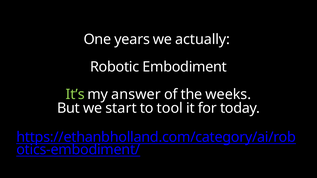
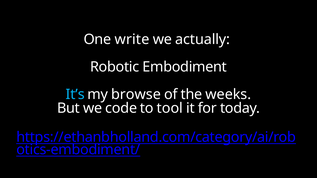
years: years -> write (132, 39)
It’s colour: light green -> light blue (75, 95)
answer: answer -> browse (136, 95)
start: start -> code (121, 108)
